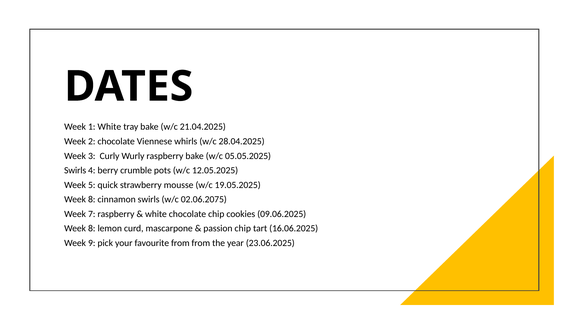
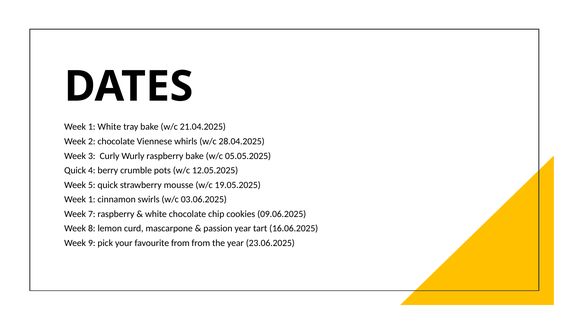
Swirls: Swirls -> Quick (75, 170)
8: 8 -> 1 (92, 200)
02.06.2075: 02.06.2075 -> 03.06.2025 (204, 200)
passion chip: chip -> year (243, 229)
